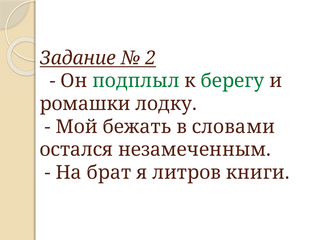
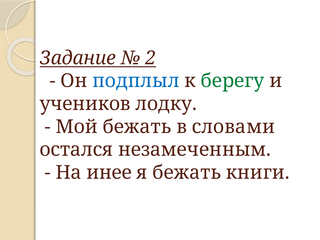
подплыл colour: green -> blue (136, 81)
ромашки: ромашки -> учеников (85, 104)
брат: брат -> инее (109, 173)
я литров: литров -> бежать (187, 173)
